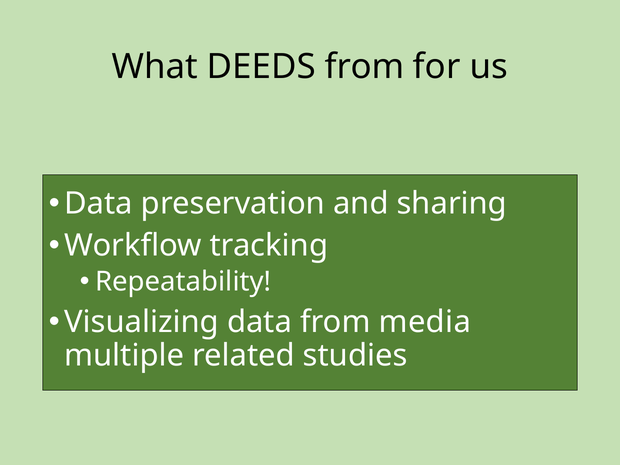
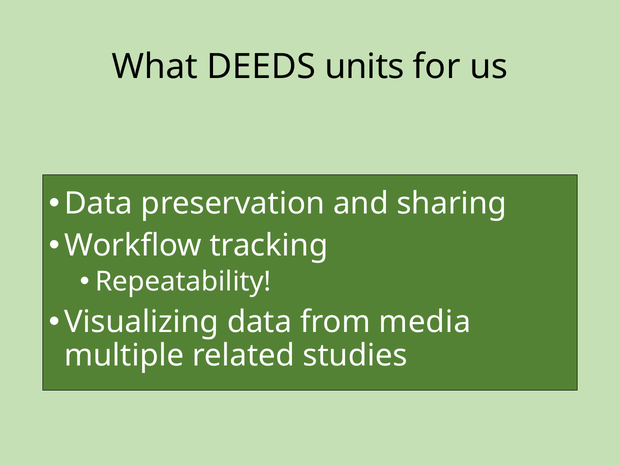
DEEDS from: from -> units (365, 67)
